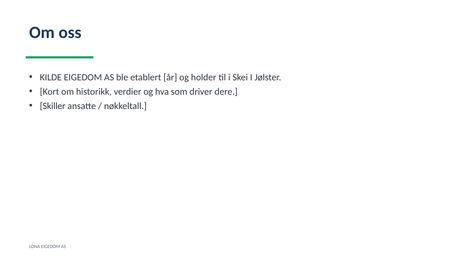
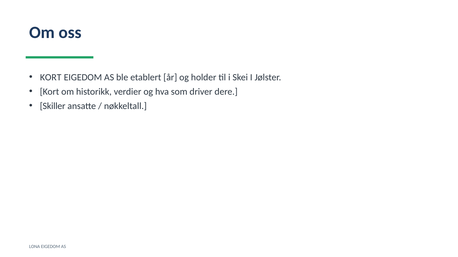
KILDE: KILDE -> KORT (51, 78)
